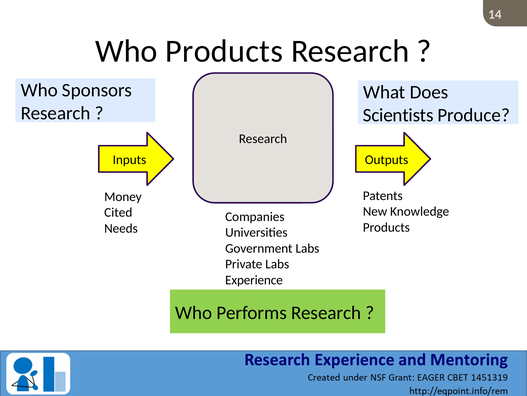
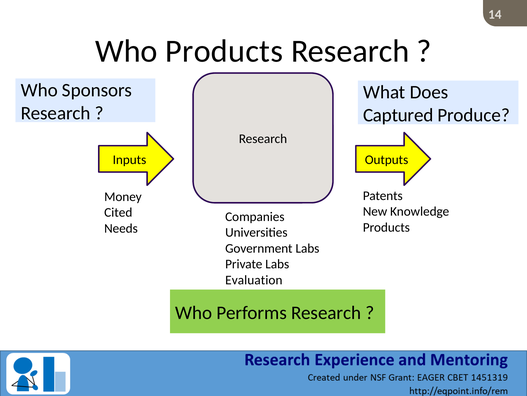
Scientists: Scientists -> Captured (398, 115)
Experience: Experience -> Evaluation (254, 280)
